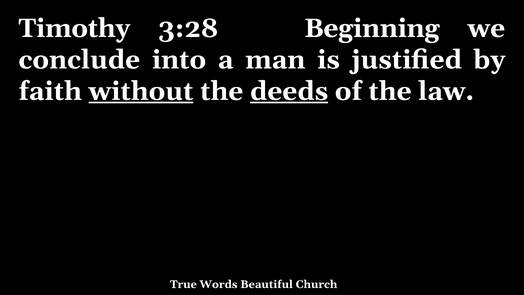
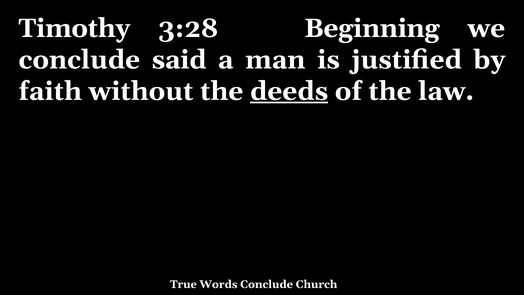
into: into -> said (179, 60)
without underline: present -> none (141, 91)
Words Beautiful: Beautiful -> Conclude (267, 284)
